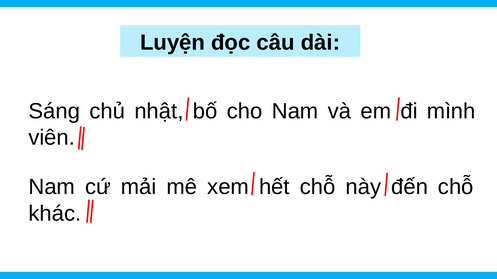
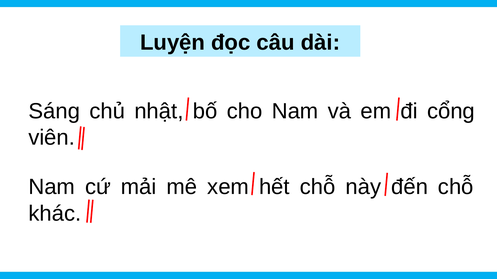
mình: mình -> cổng (451, 111)
